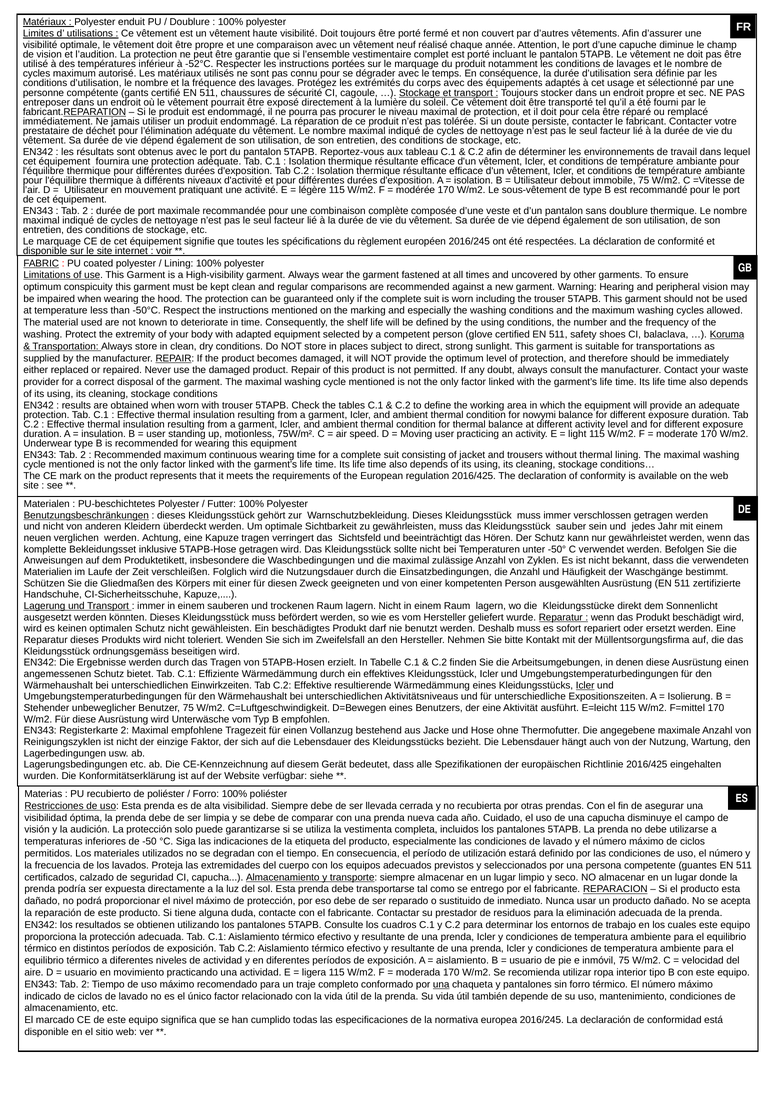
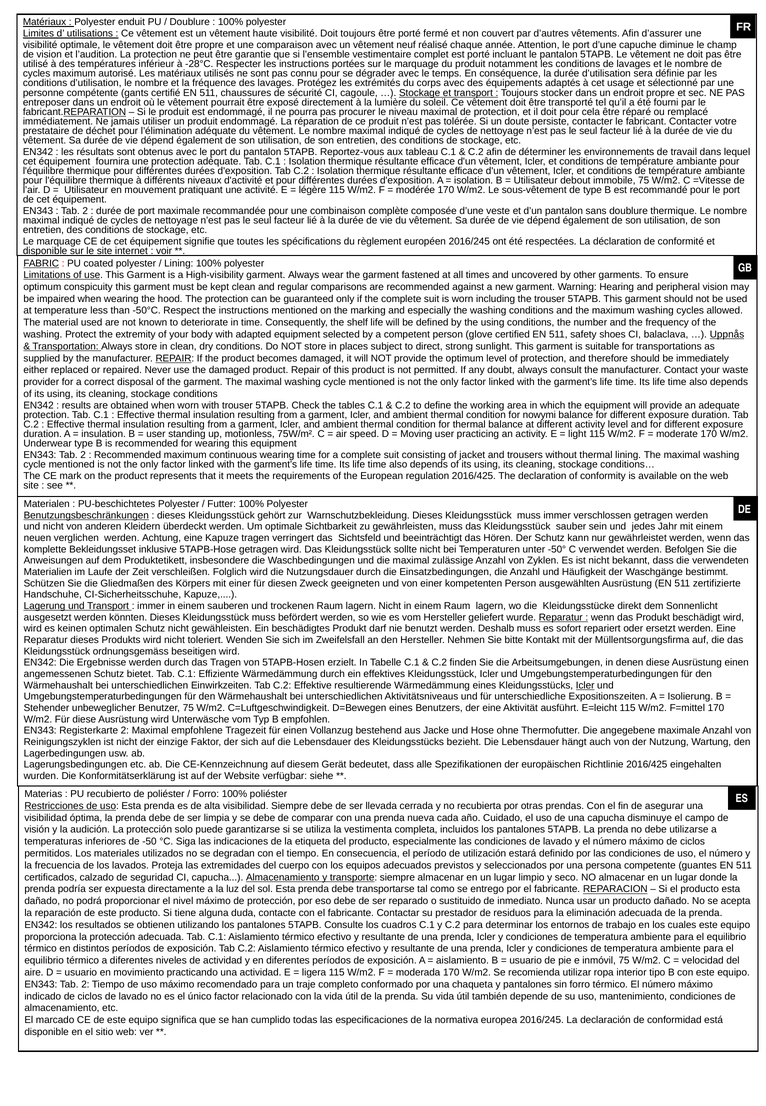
-52°C: -52°C -> -28°C (199, 64)
Koruma: Koruma -> Uppnås (727, 335)
una underline: present -> none (441, 985)
